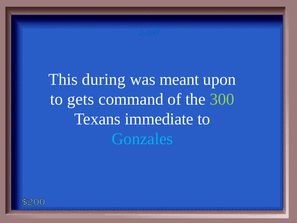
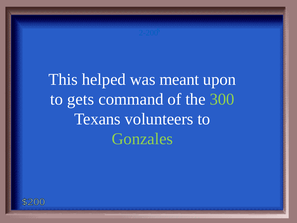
during: during -> helped (104, 79)
immediate: immediate -> volunteers (159, 119)
Gonzales colour: light blue -> light green (142, 139)
